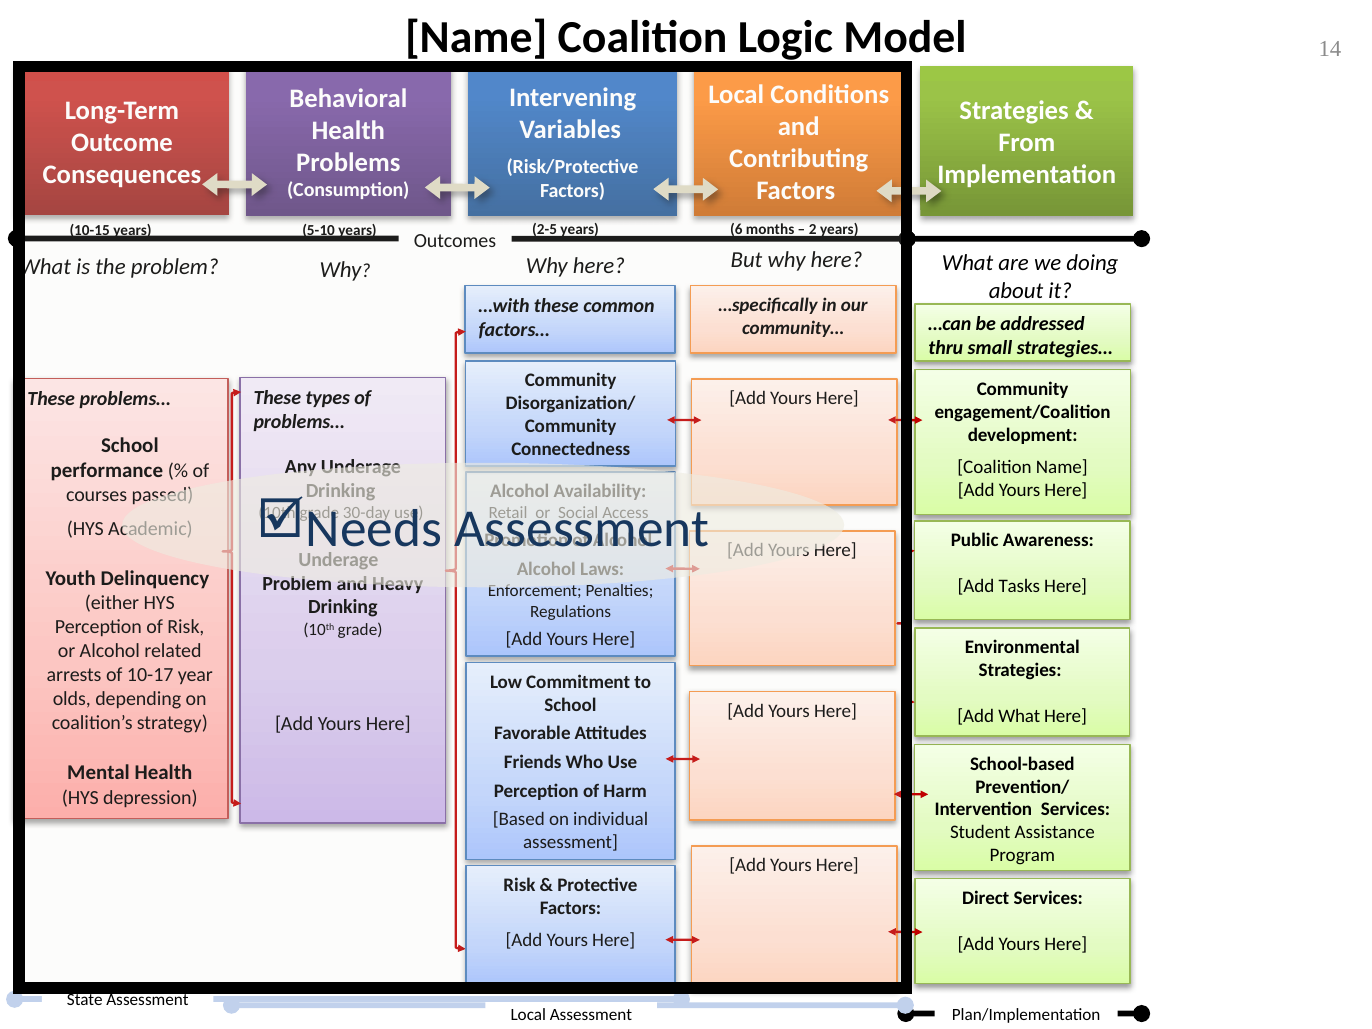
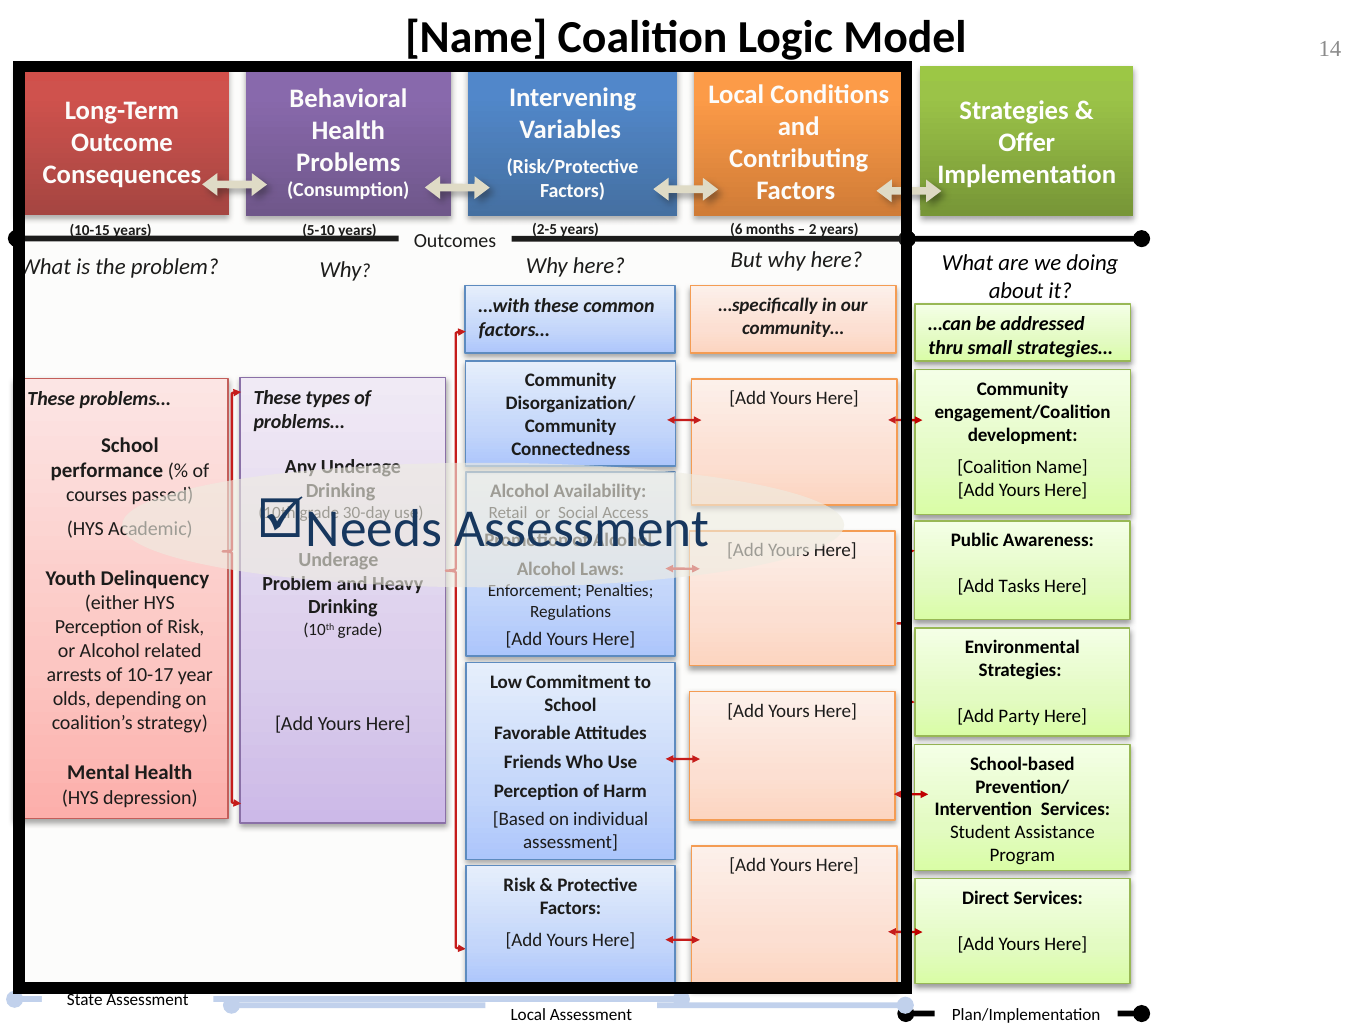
From: From -> Offer (1027, 143)
Add What: What -> Party (1019, 716)
